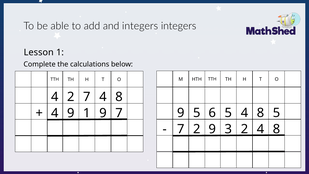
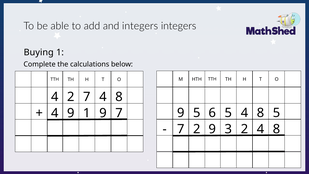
Lesson: Lesson -> Buying (39, 52)
